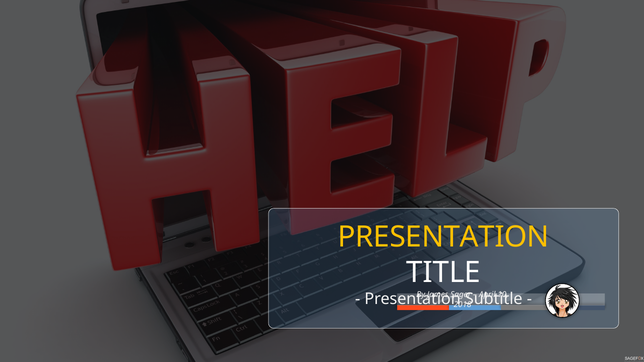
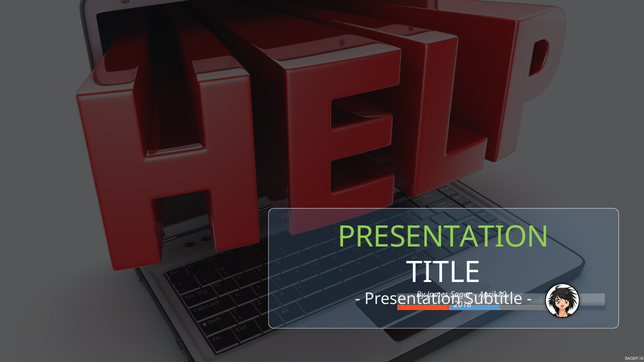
PRESENTATION colour: yellow -> light green (444, 237)
